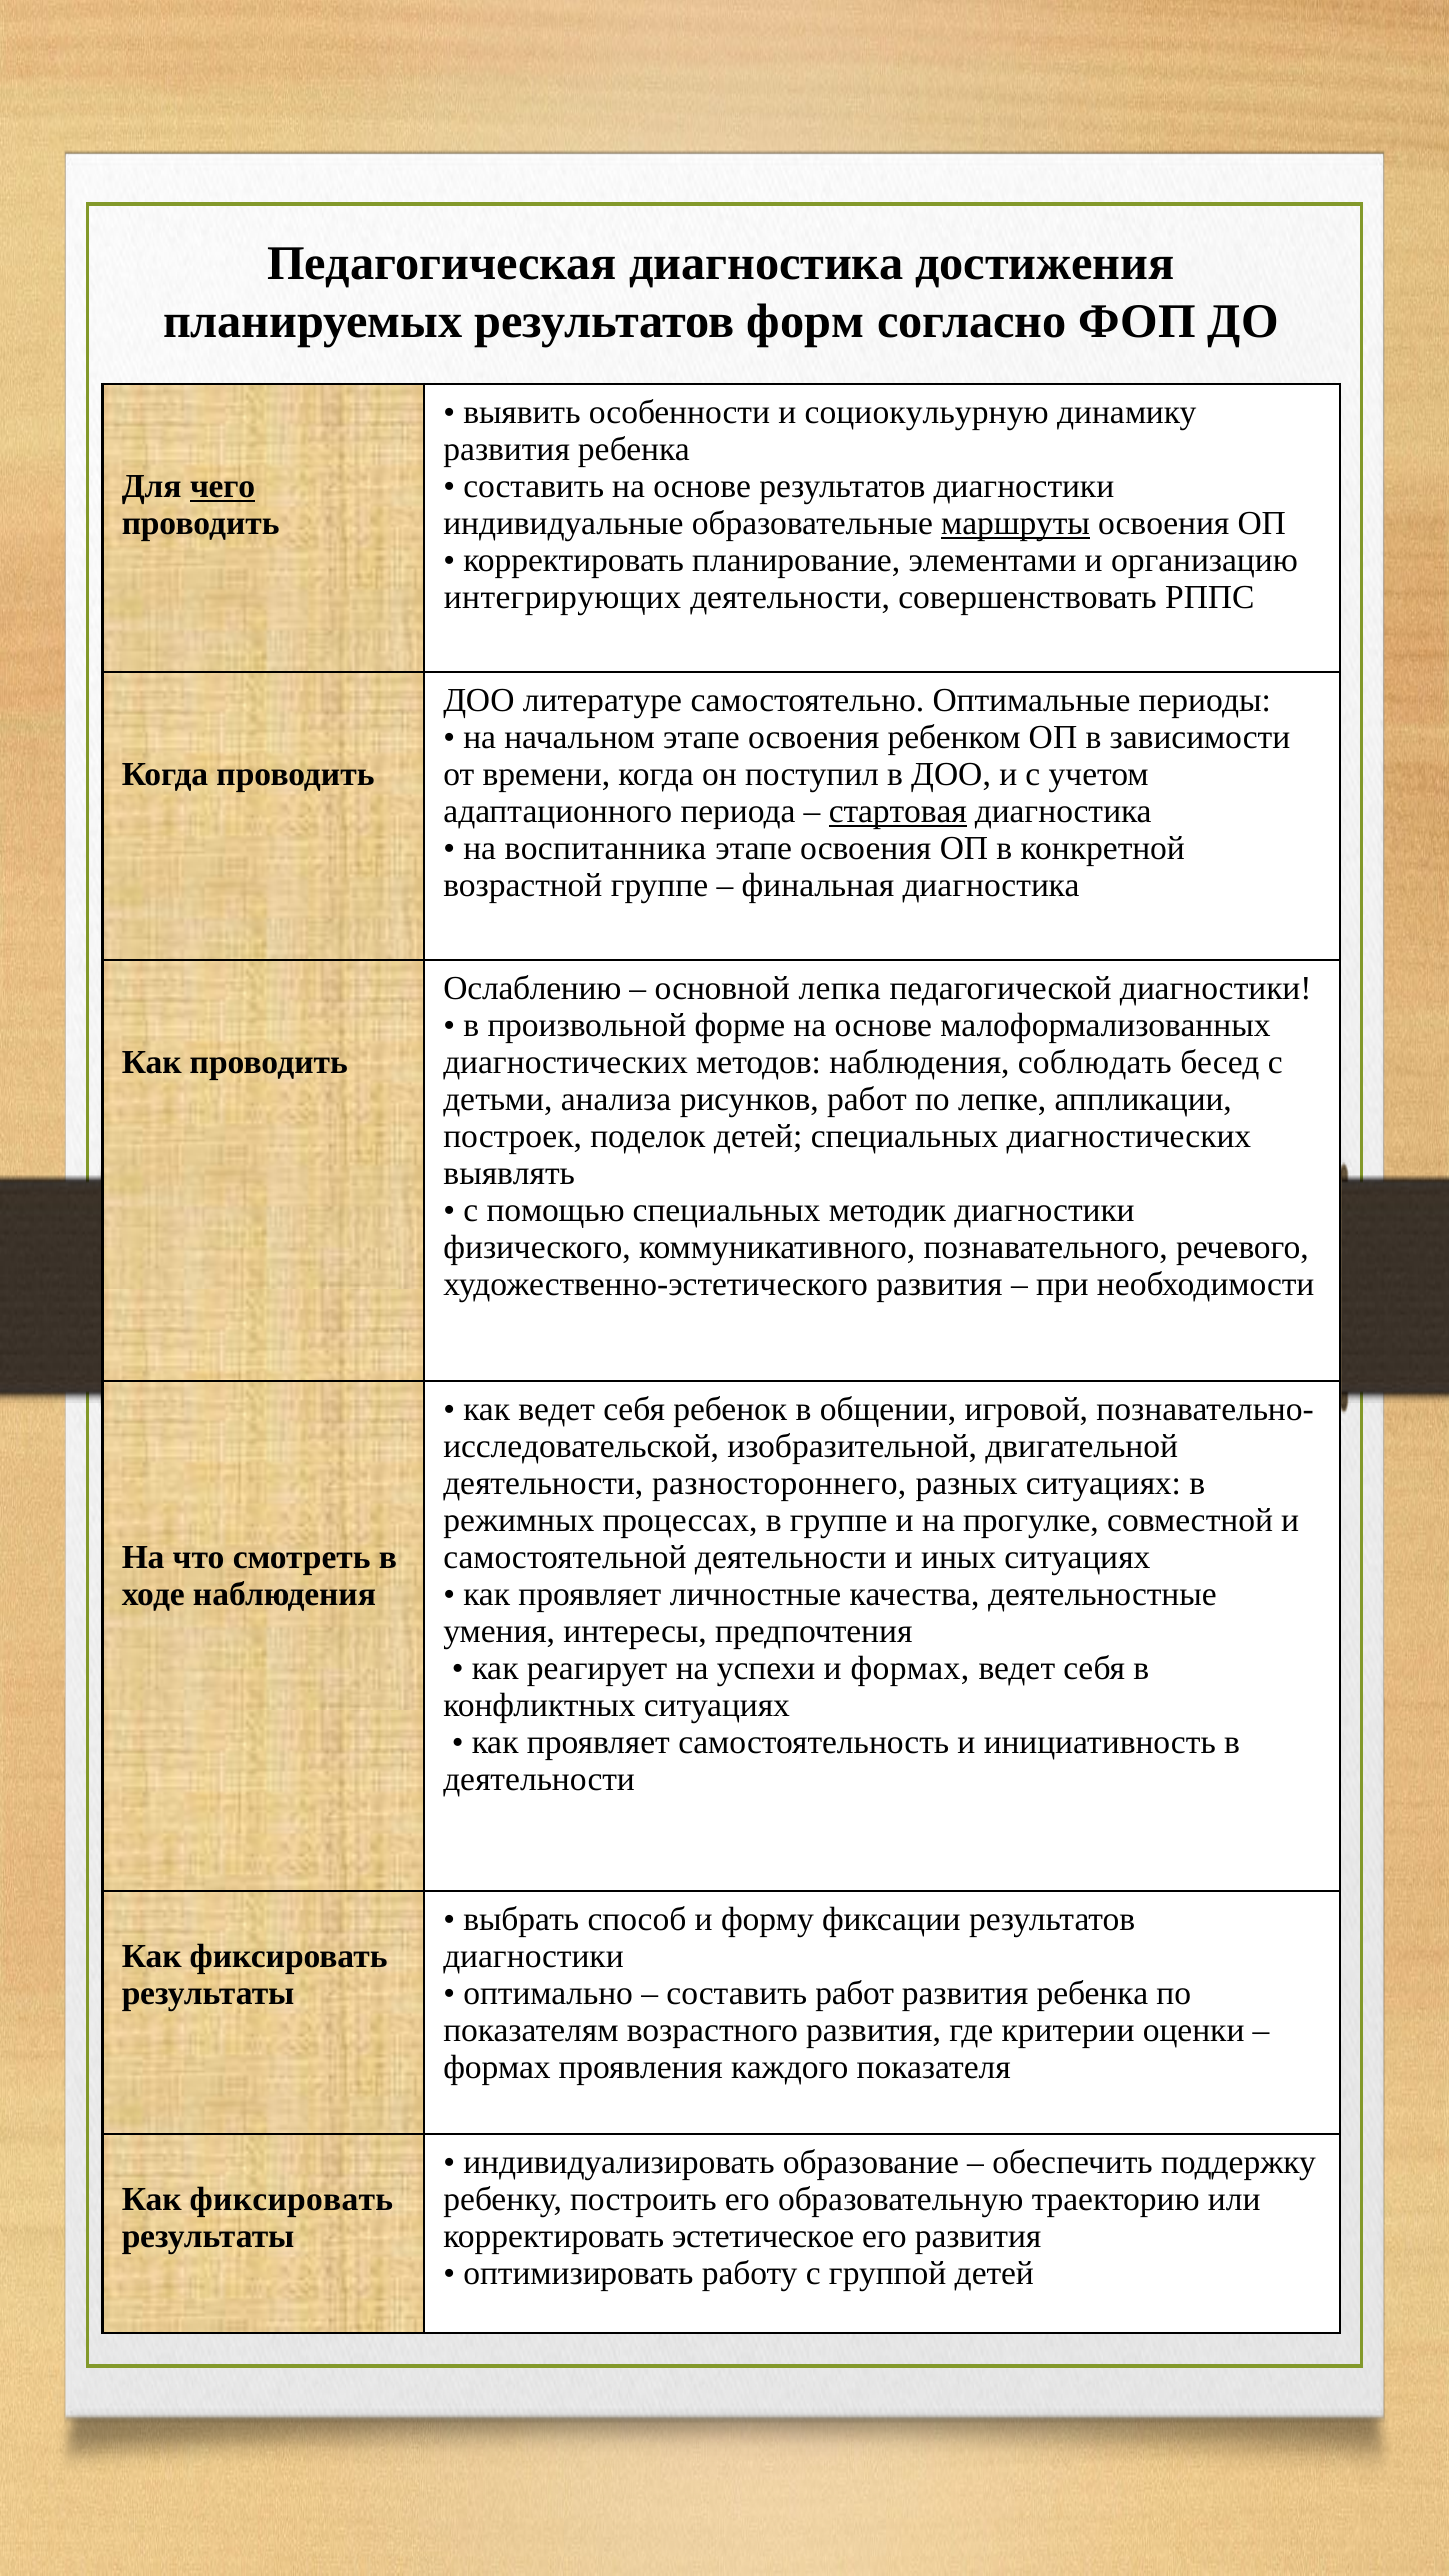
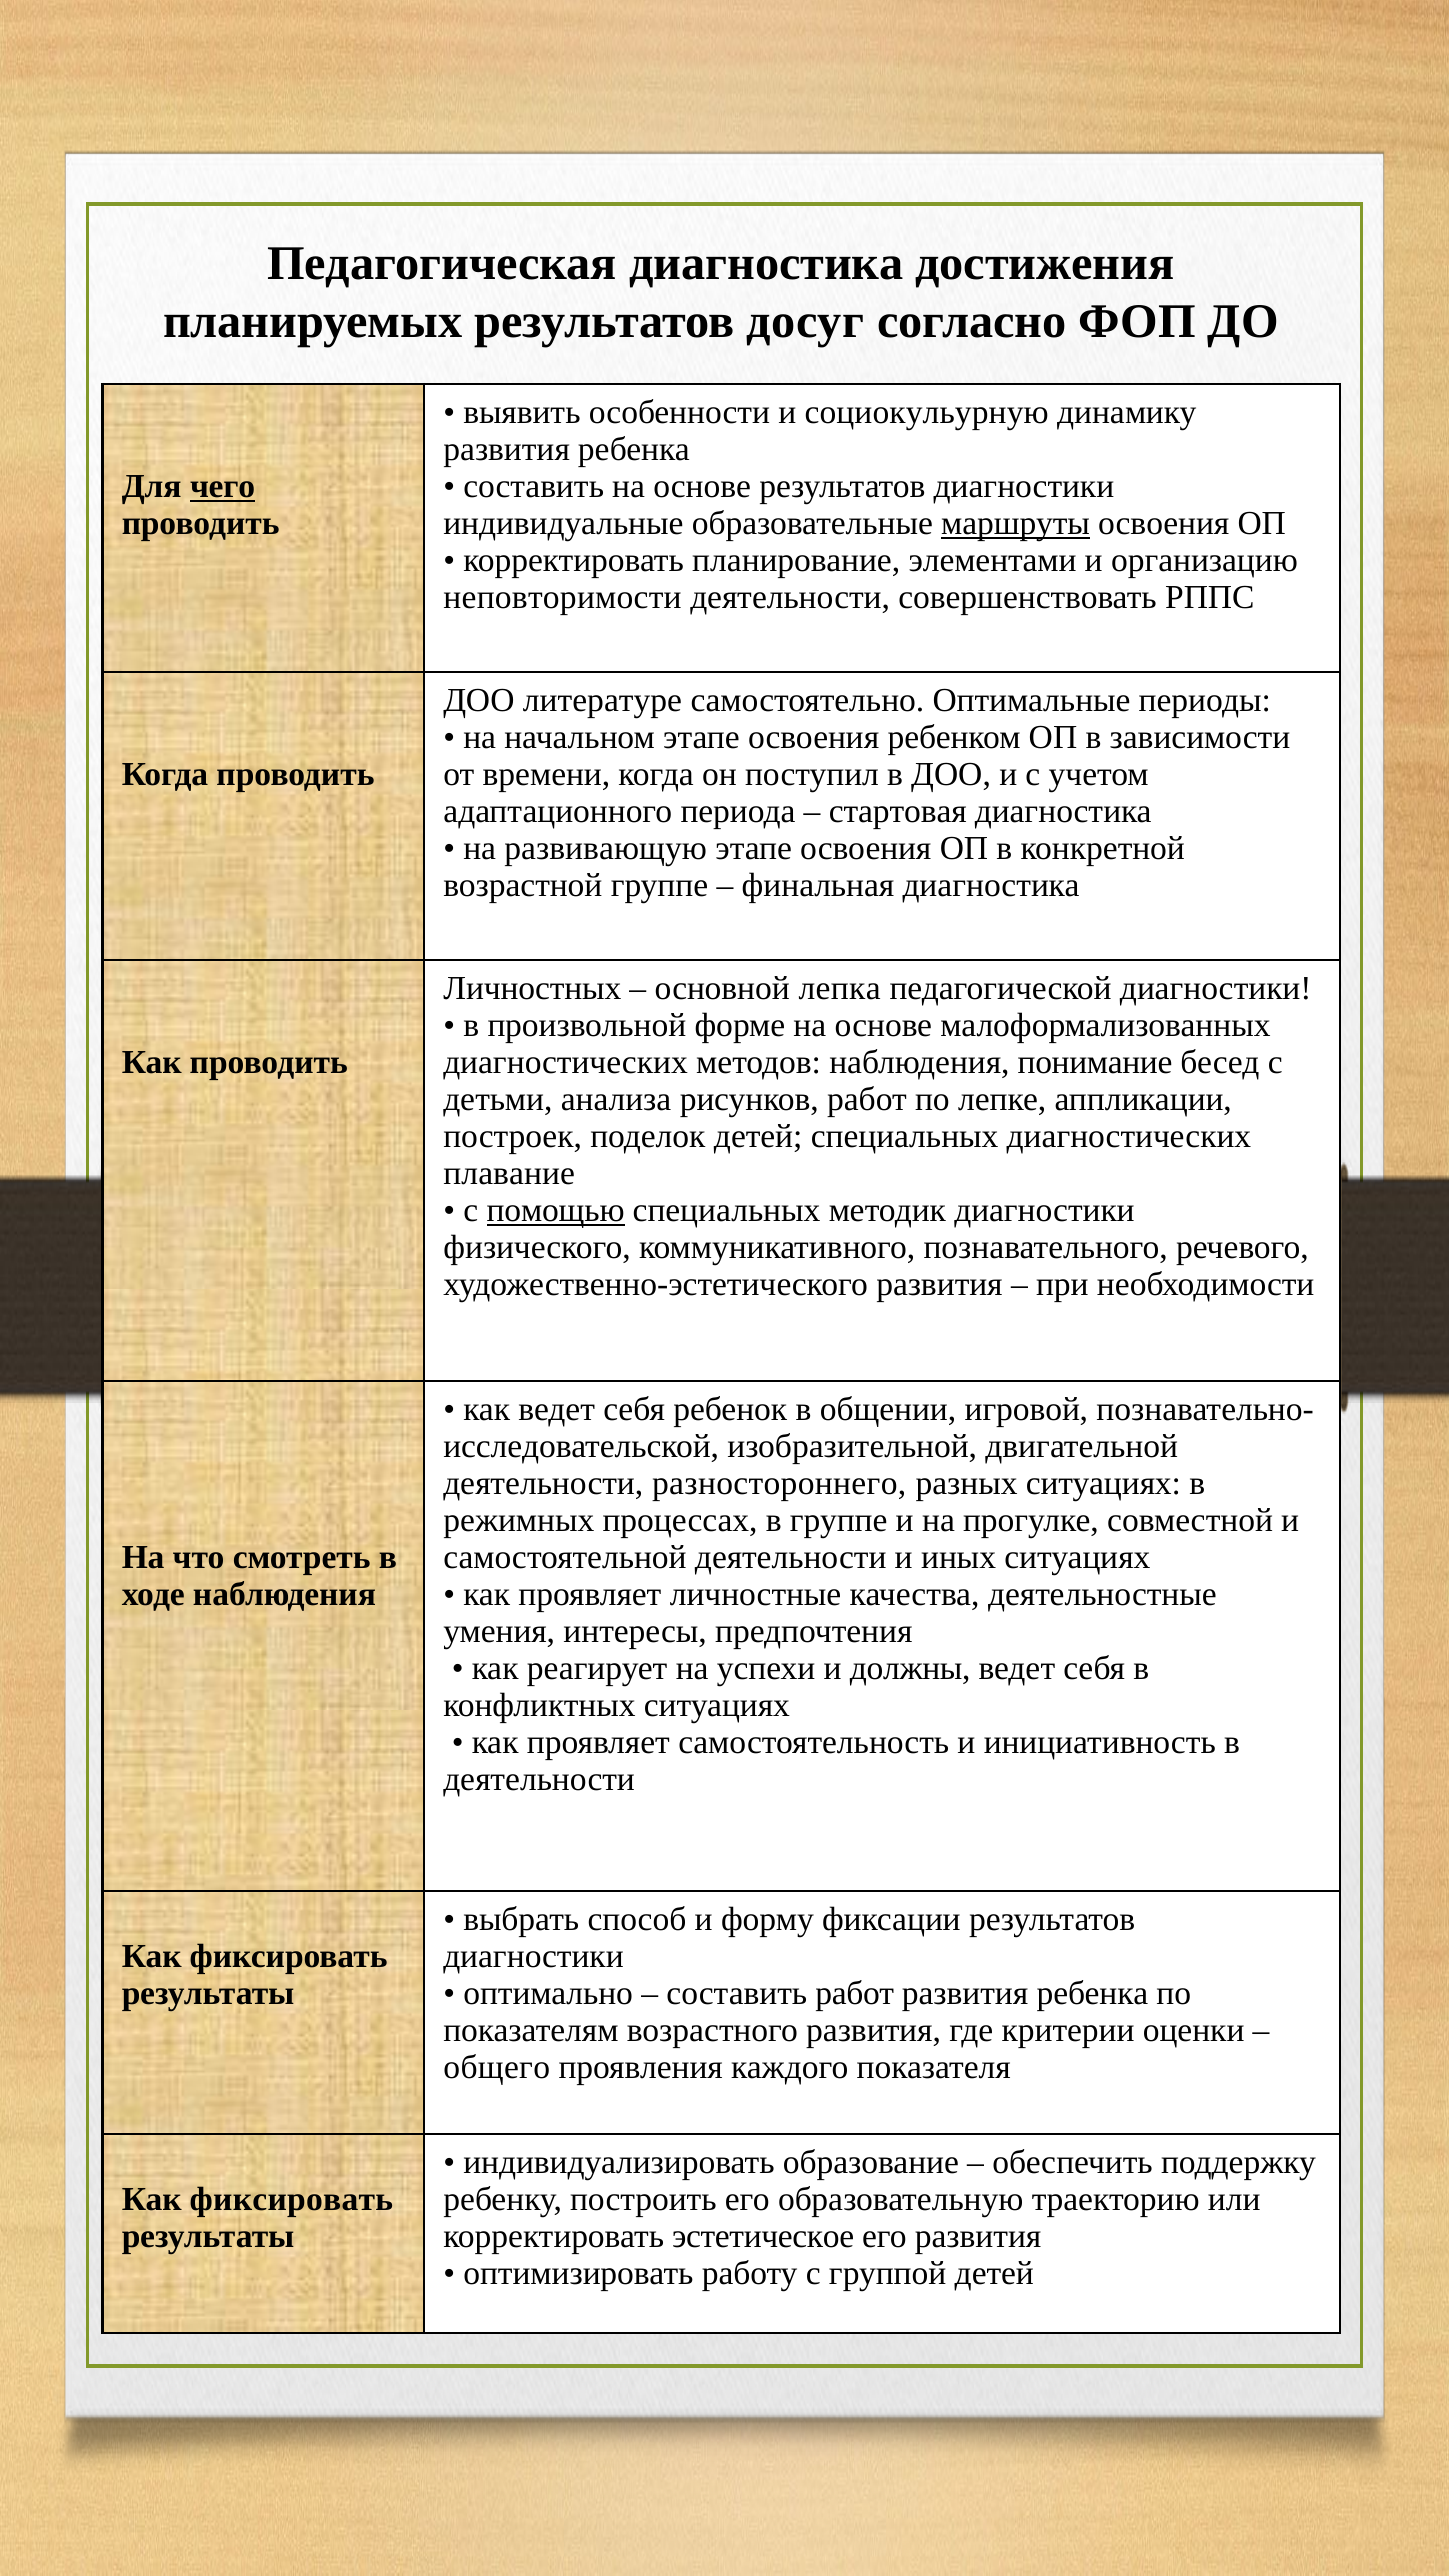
форм: форм -> досуг (806, 321)
интегрирующих: интегрирующих -> неповторимости (563, 598)
стартовая underline: present -> none (898, 812)
воспитанника: воспитанника -> развивающую (606, 849)
Ослаблению: Ослаблению -> Личностных (532, 988)
соблюдать: соблюдать -> понимание (1095, 1062)
выявлять: выявлять -> плавание (509, 1173)
помощью underline: none -> present (556, 1211)
и формах: формах -> должны (910, 1669)
формах: формах -> общего (497, 2068)
